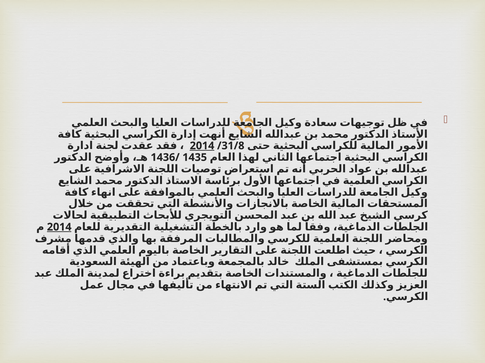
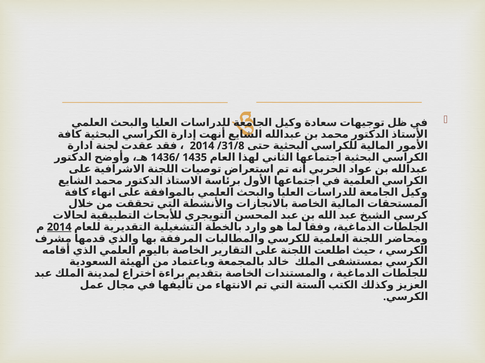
2014 underline: present -> none (202, 146)
